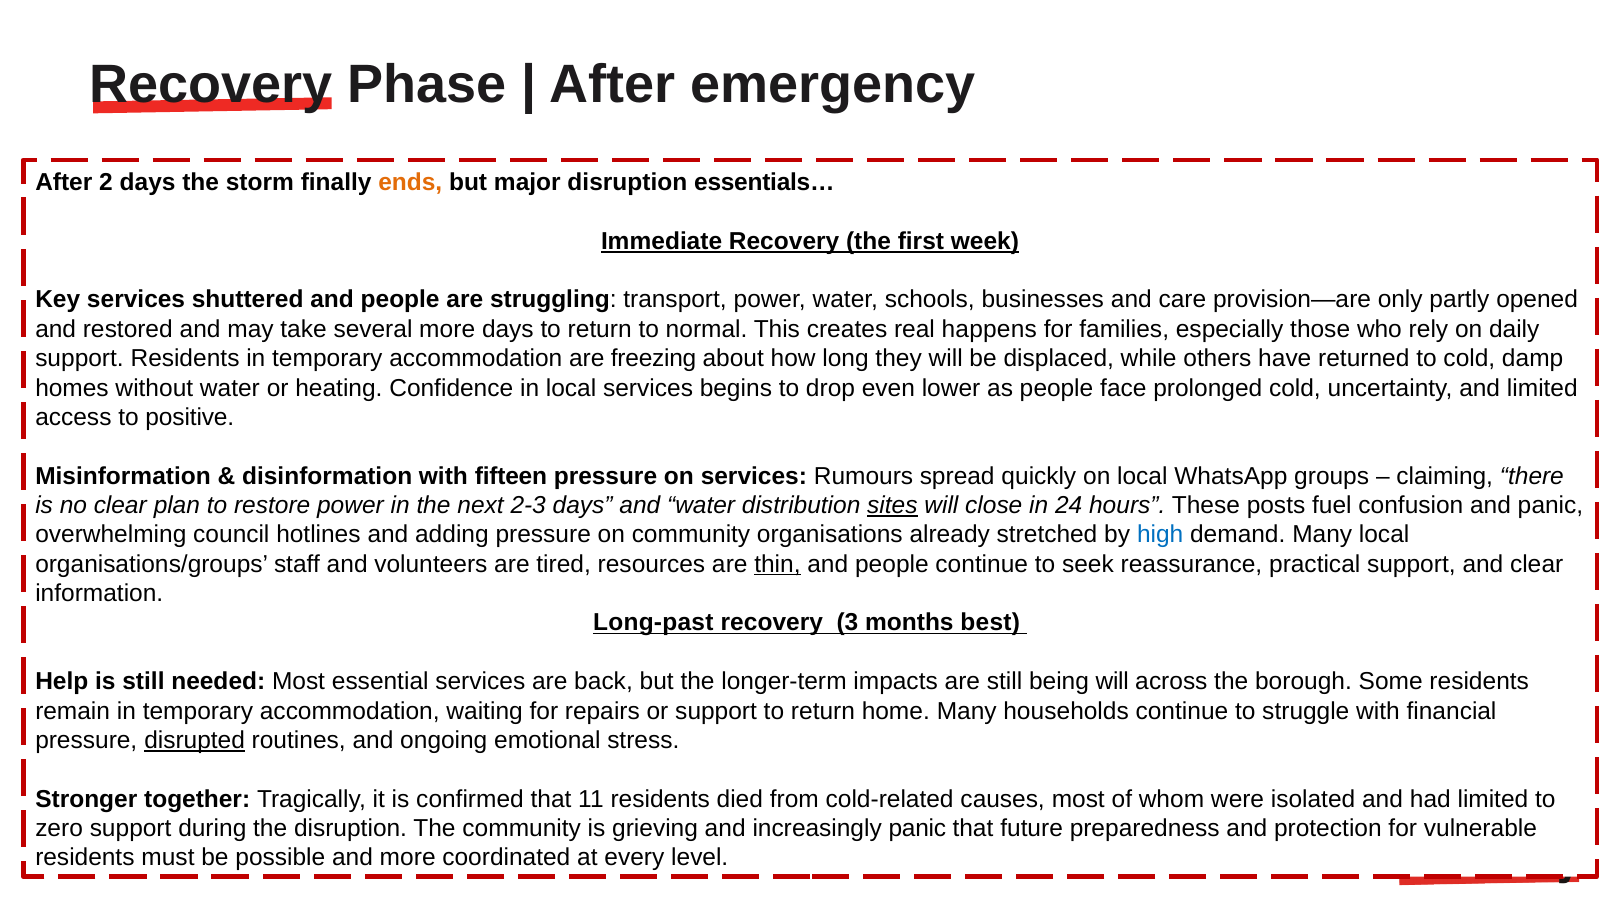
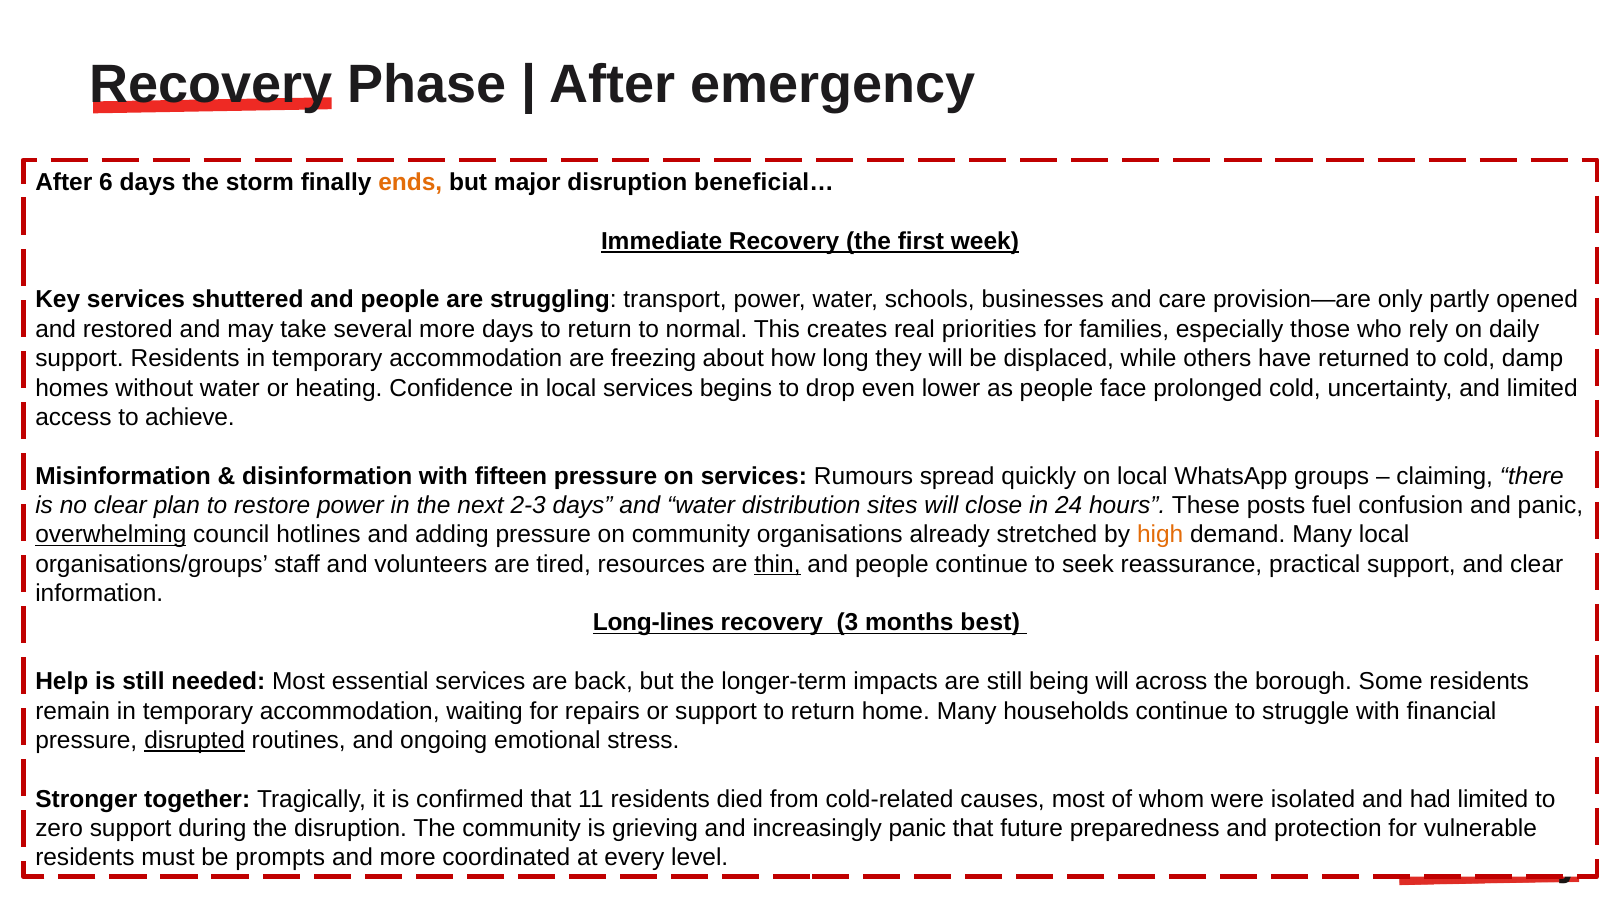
2: 2 -> 6 (106, 182)
essentials…: essentials… -> beneficial… (764, 182)
happens: happens -> priorities (989, 329)
positive: positive -> achieve (190, 417)
sites underline: present -> none (892, 506)
overwhelming underline: none -> present (111, 535)
high colour: blue -> orange (1160, 535)
Long‑past: Long‑past -> Long‑lines (654, 623)
possible: possible -> prompts (280, 858)
